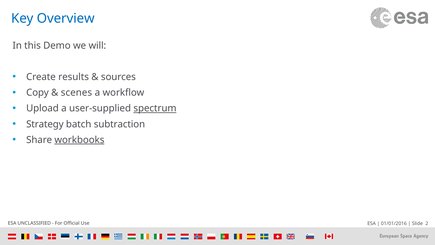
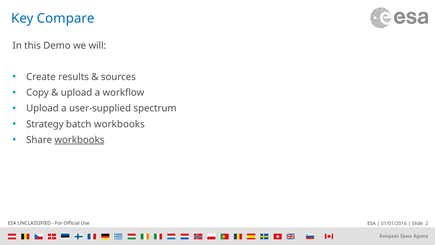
Overview: Overview -> Compare (66, 18)
scenes: scenes -> upload (77, 93)
spectrum underline: present -> none (155, 108)
batch subtraction: subtraction -> workbooks (119, 124)
